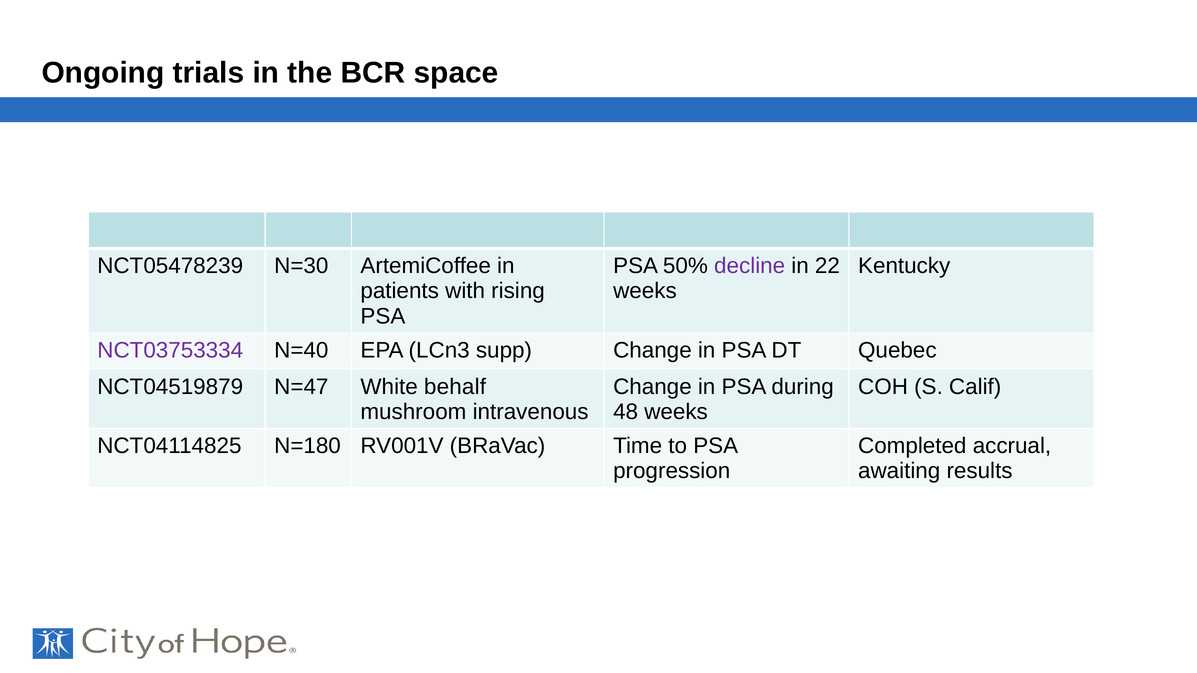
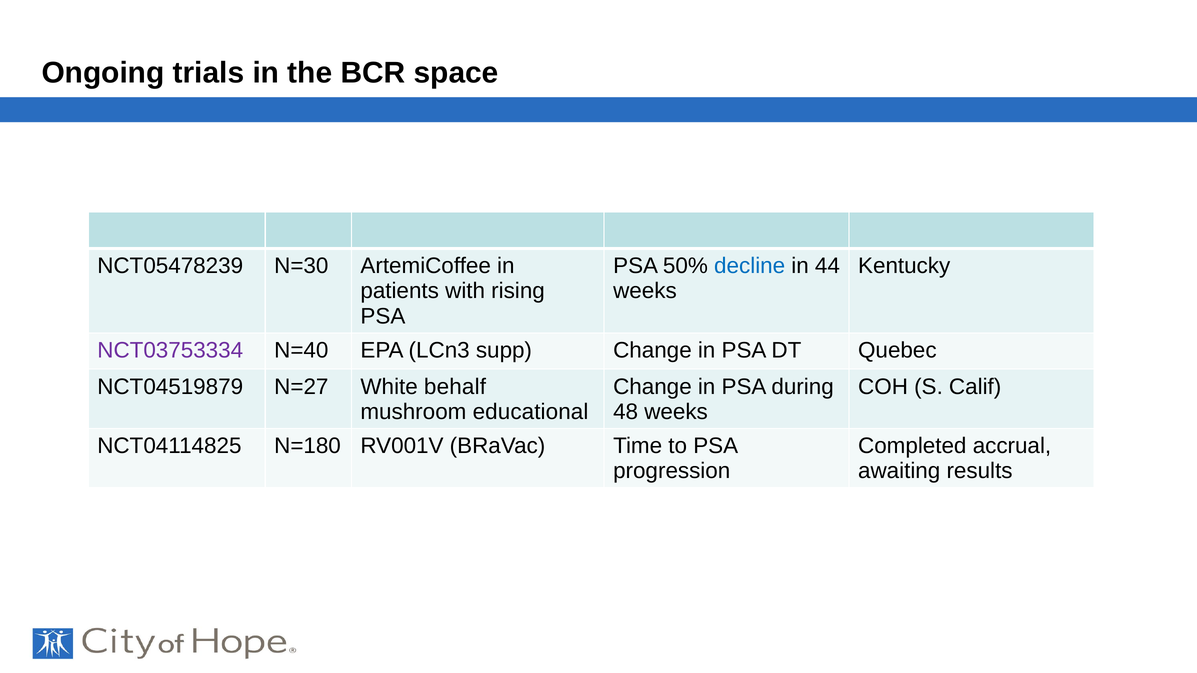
decline colour: purple -> blue (750, 266)
22: 22 -> 44 (827, 266)
N=47: N=47 -> N=27 (301, 387)
intravenous: intravenous -> educational (531, 412)
